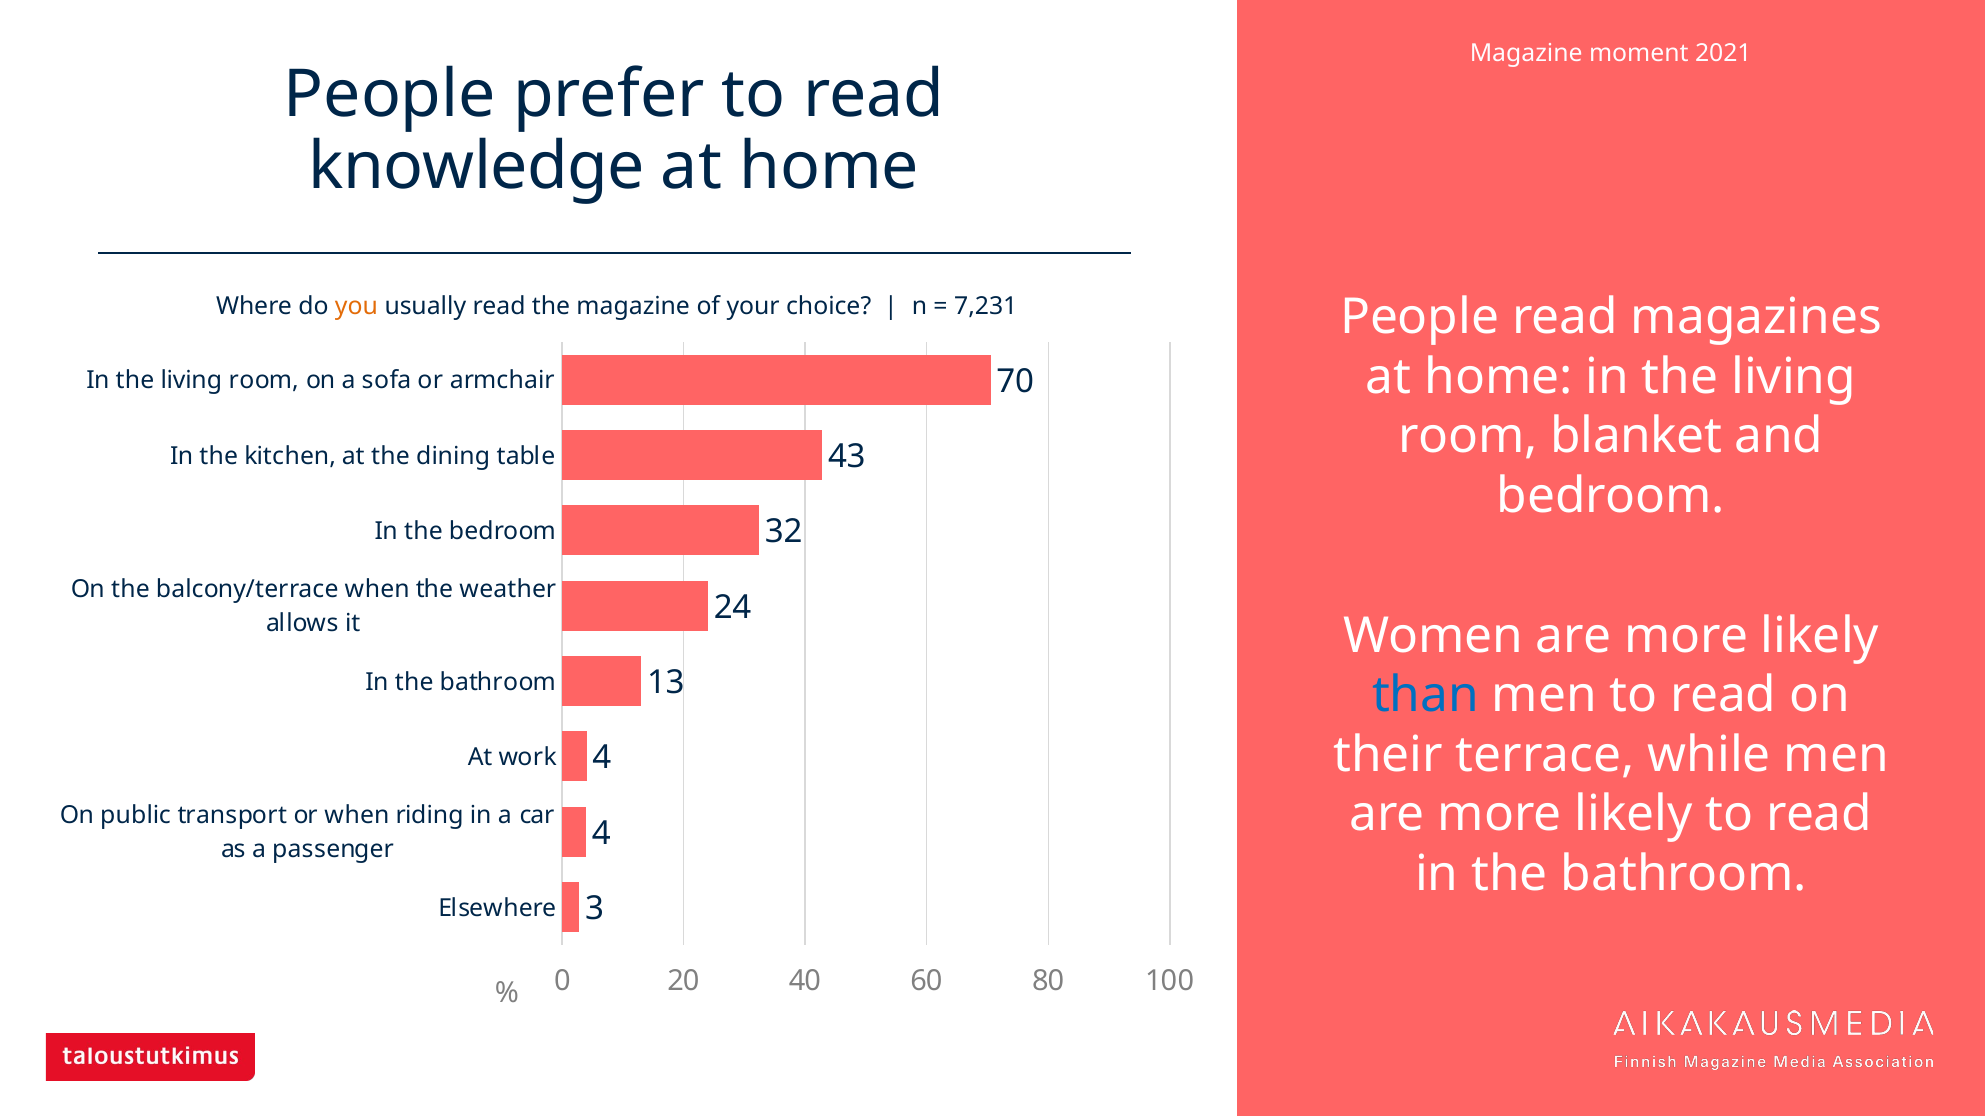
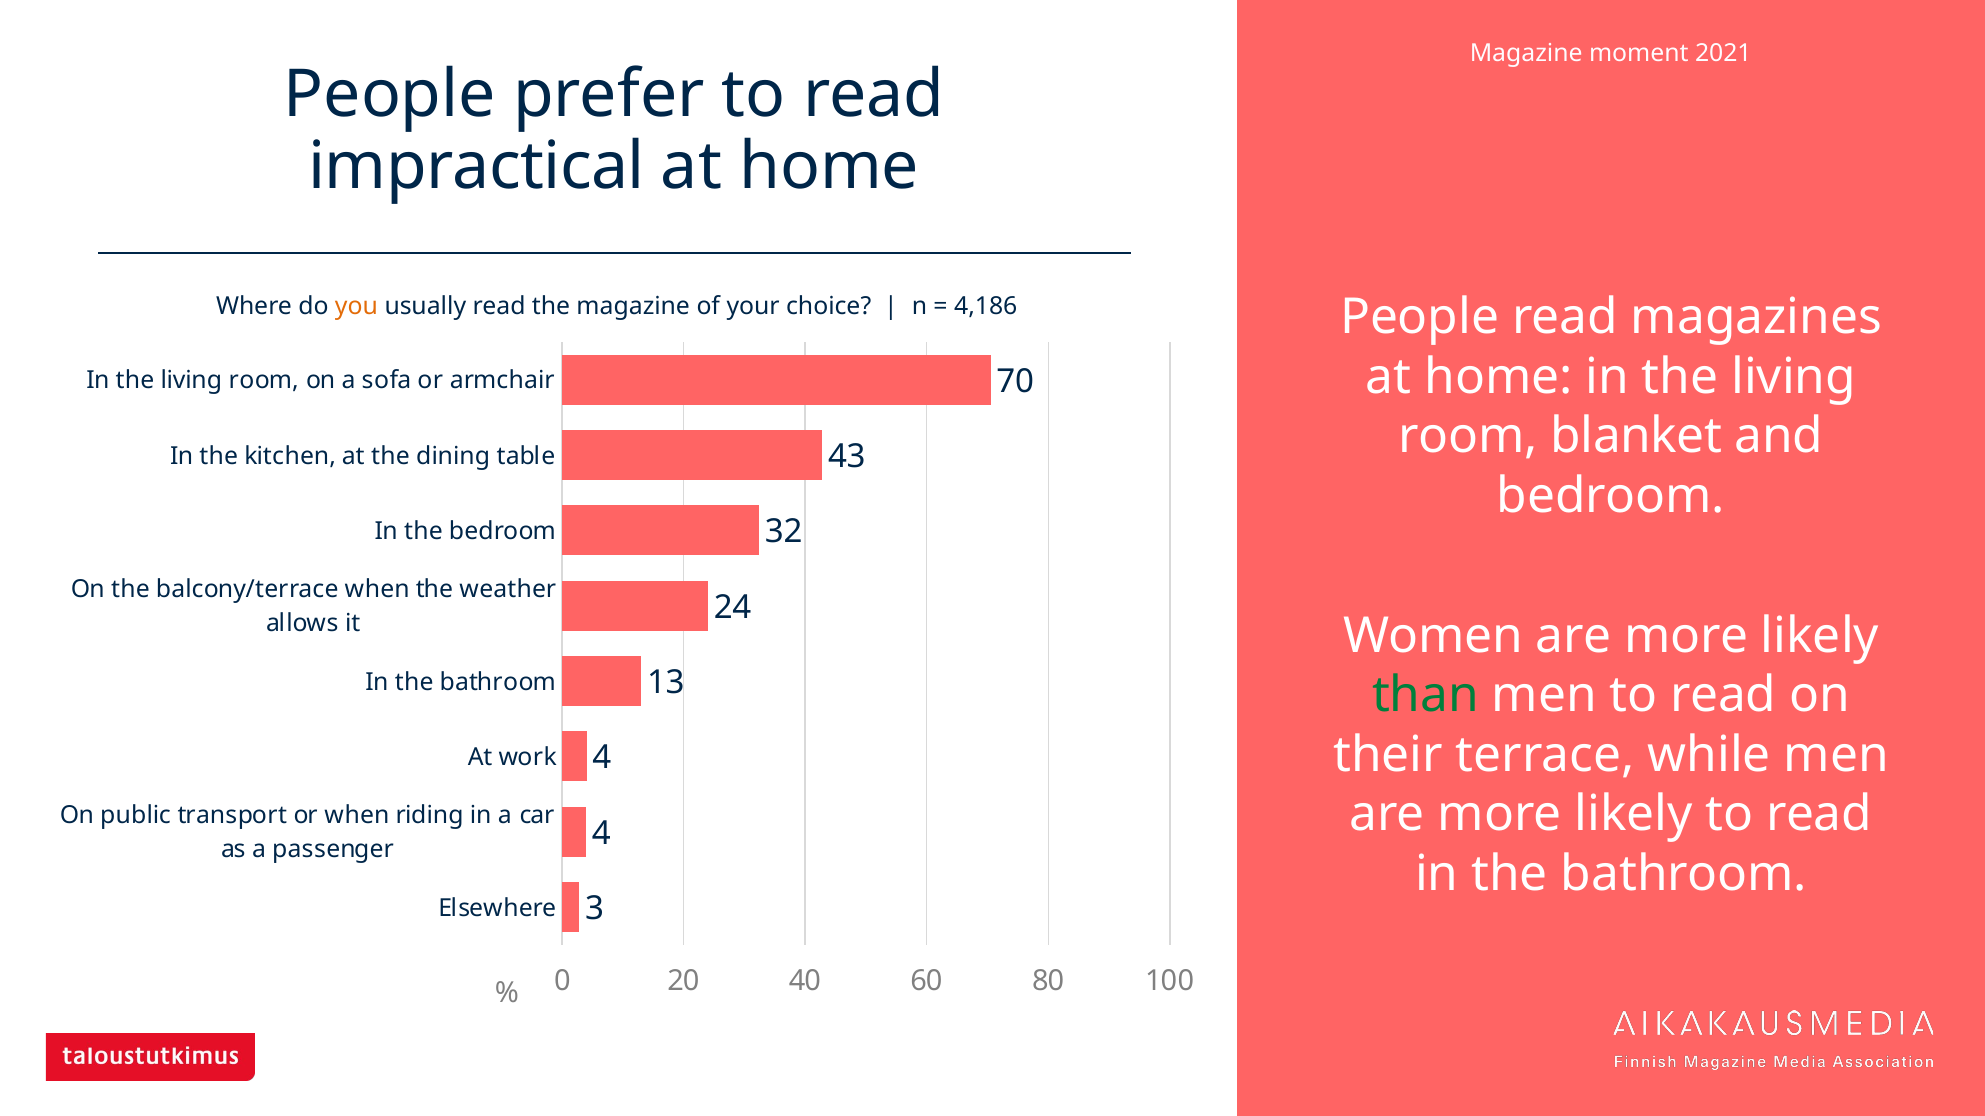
knowledge: knowledge -> impractical (477, 166)
7,231: 7,231 -> 4,186 (986, 306)
than colour: blue -> green (1426, 696)
